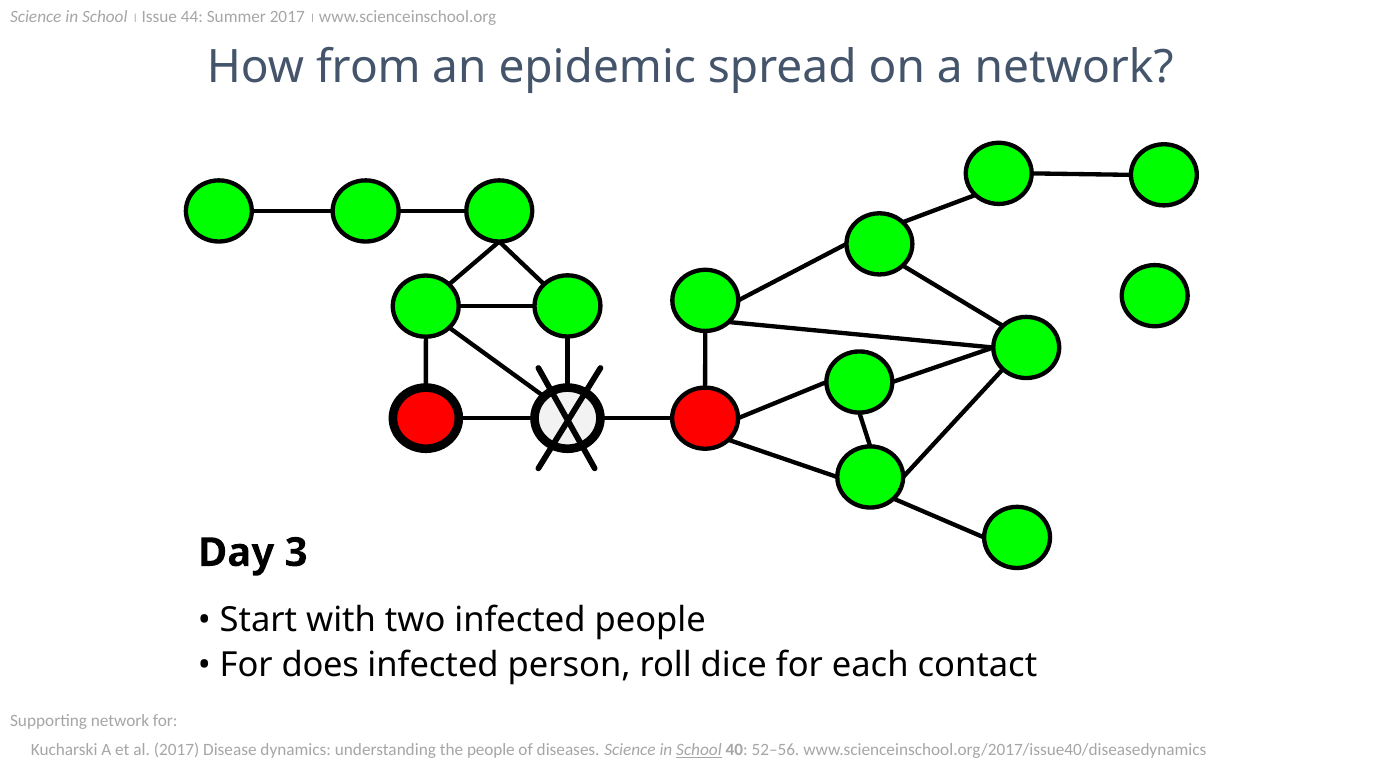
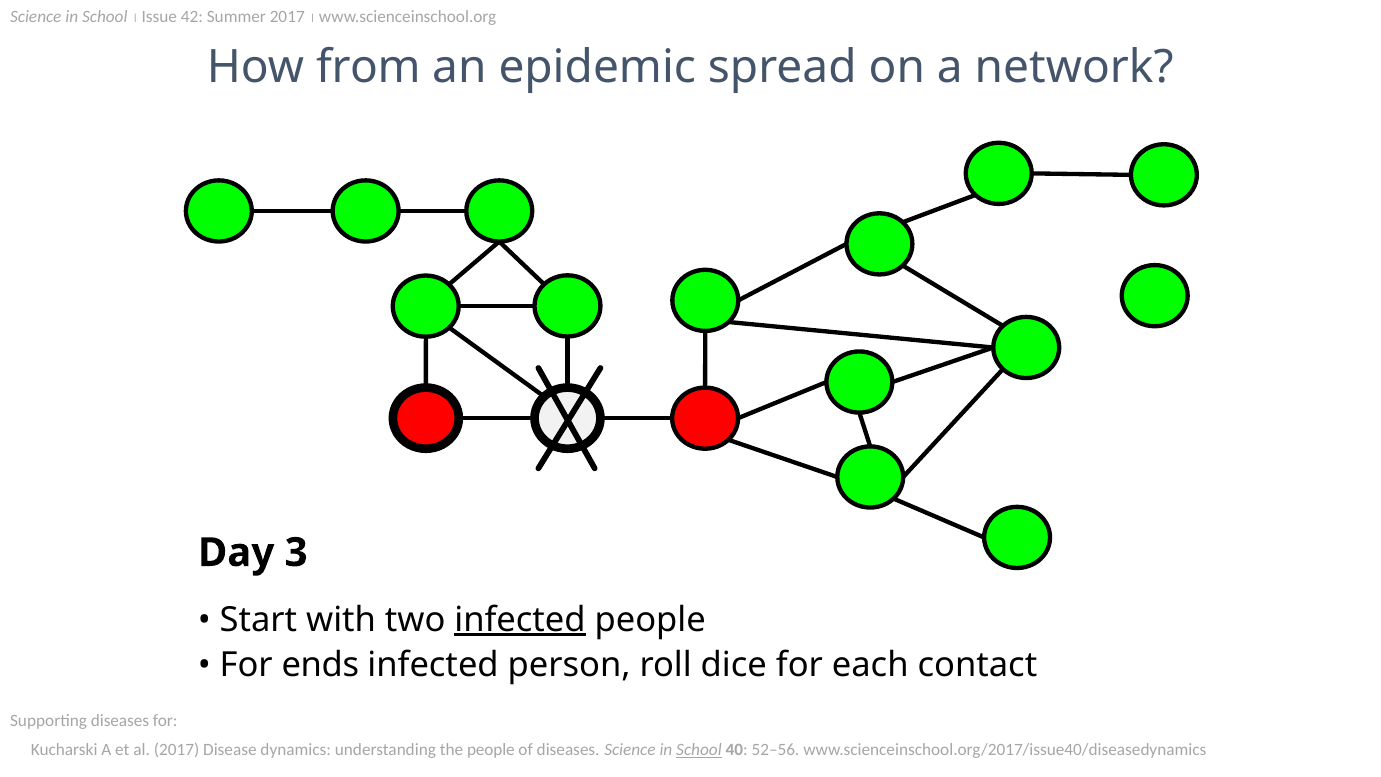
44: 44 -> 42 (192, 17)
infected underline: none -> present (520, 619)
does: does -> ends (320, 665)
Supporting network: network -> diseases (120, 720)
